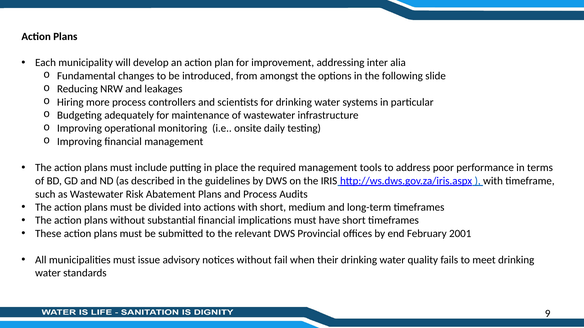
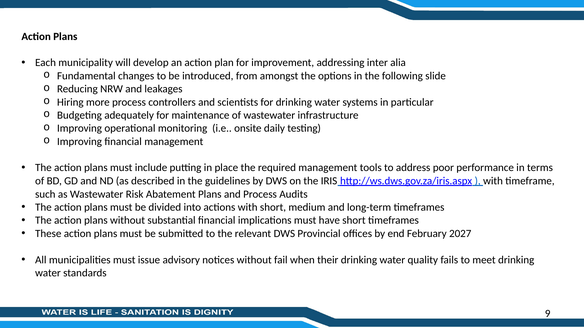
2001: 2001 -> 2027 (460, 234)
